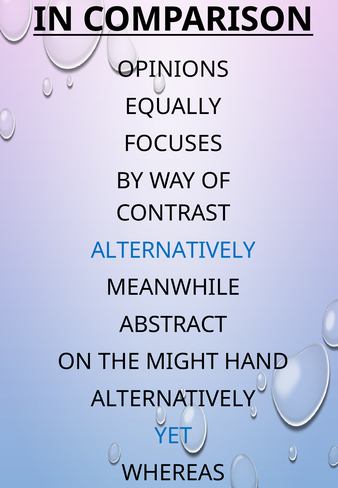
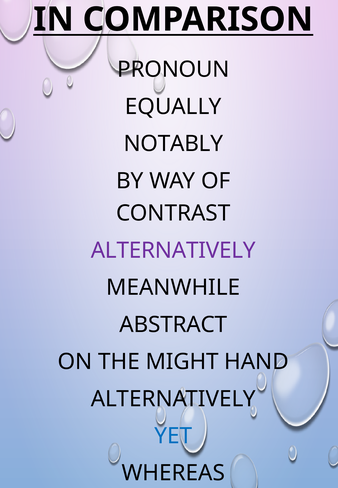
OPINIONS: OPINIONS -> PRONOUN (173, 69)
FOCUSES: FOCUSES -> NOTABLY (173, 144)
ALTERNATIVELY colour: blue -> purple (173, 250)
